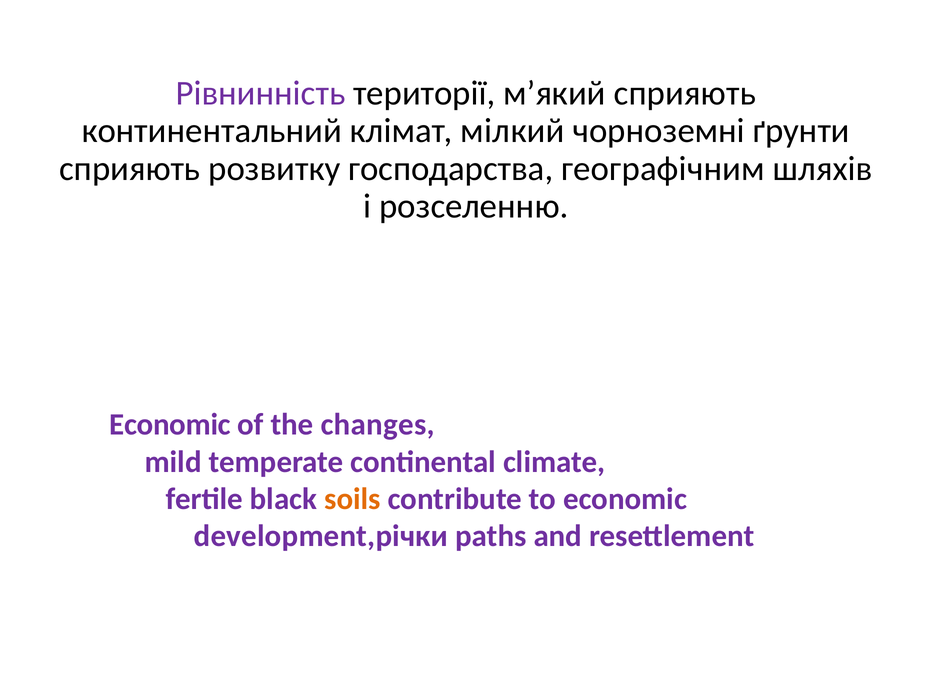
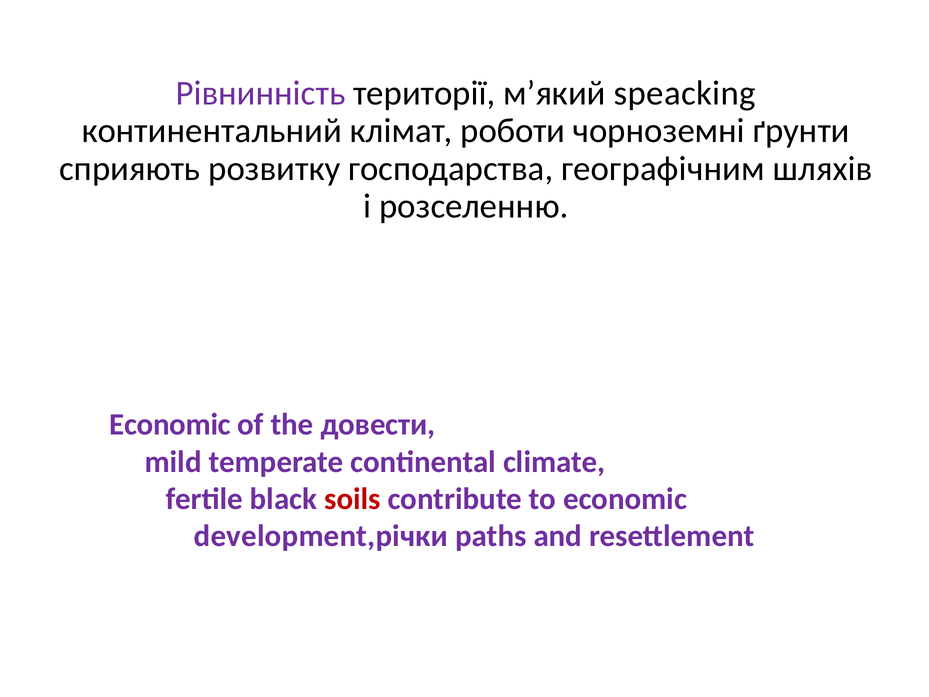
м’який сприяють: сприяють -> speacking (685, 93)
мілкий: мілкий -> роботи (513, 131)
changes: changes -> довести (378, 424)
soils colour: orange -> red (352, 499)
